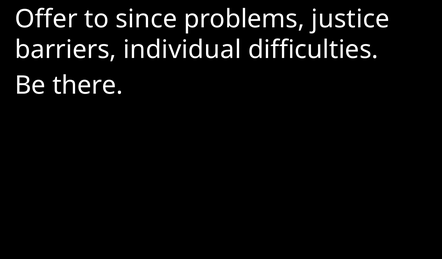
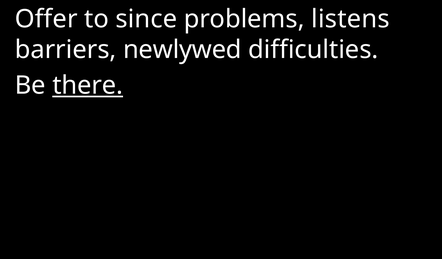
justice: justice -> listens (350, 19)
individual: individual -> newlywed (182, 50)
there underline: none -> present (88, 85)
